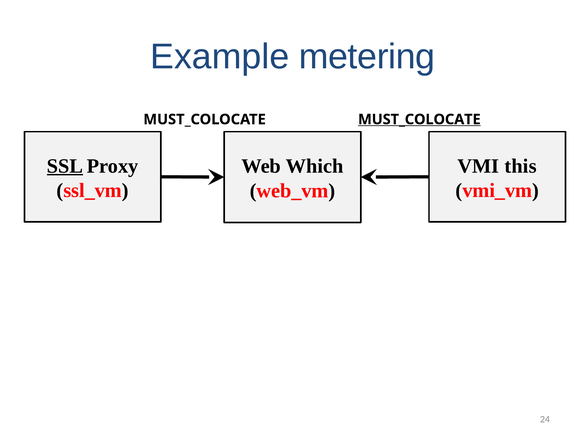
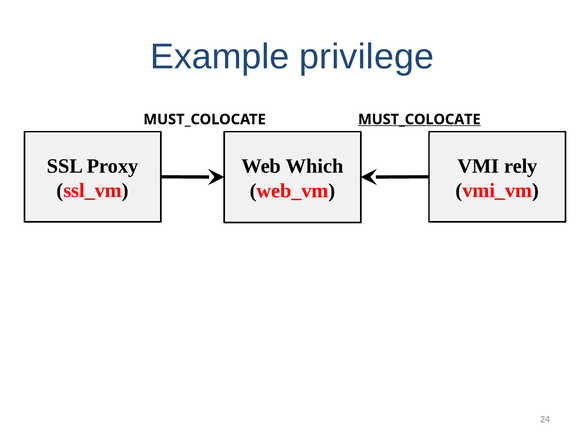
metering: metering -> privilege (367, 57)
SSL underline: present -> none (65, 166)
this: this -> rely (521, 166)
